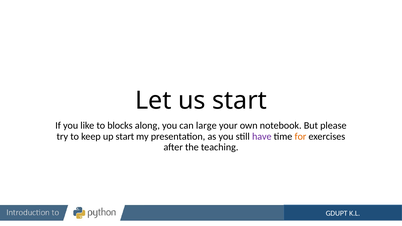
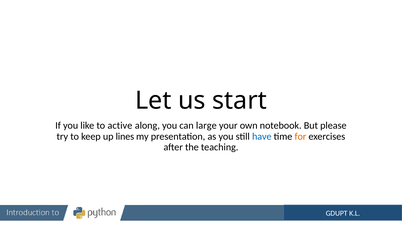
blocks: blocks -> active (120, 126)
up start: start -> lines (125, 136)
have colour: purple -> blue (262, 136)
